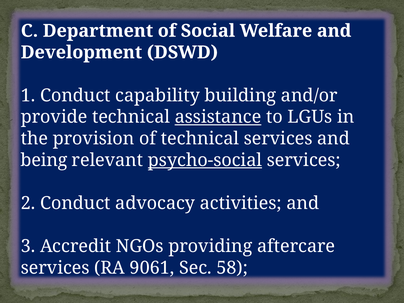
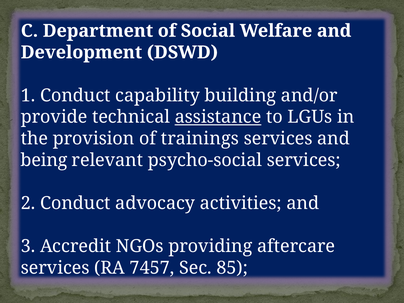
of technical: technical -> trainings (200, 139)
psycho-social underline: present -> none (205, 160)
9061: 9061 -> 7457 (152, 268)
58: 58 -> 85 (232, 268)
